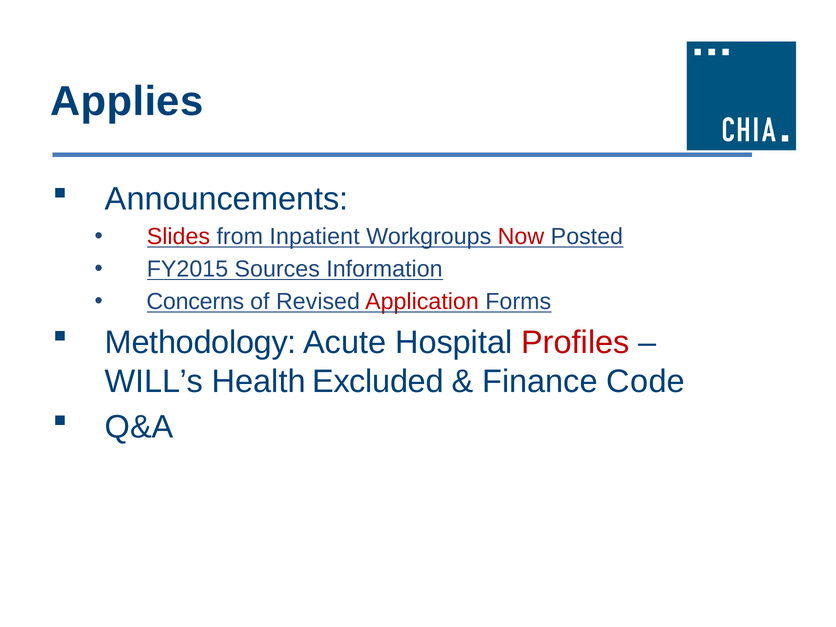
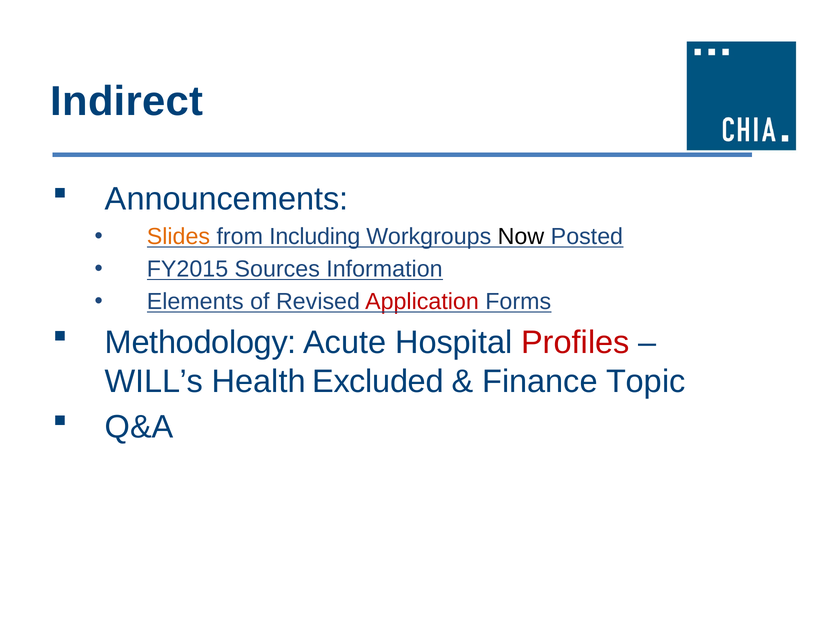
Applies: Applies -> Indirect (127, 102)
Slides colour: red -> orange (178, 237)
Inpatient: Inpatient -> Including (315, 237)
Now colour: red -> black (521, 237)
Concerns: Concerns -> Elements (195, 302)
Code: Code -> Topic (646, 381)
